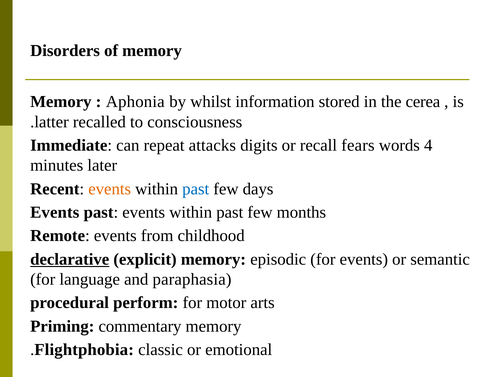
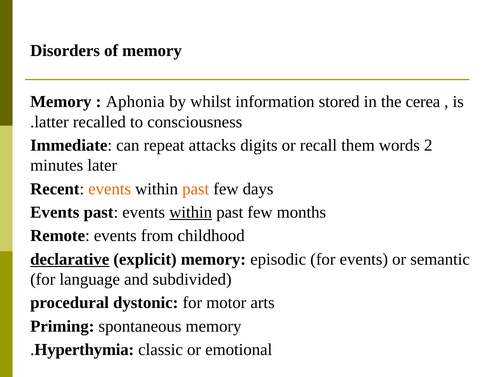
fears: fears -> them (358, 145)
4: 4 -> 2 (428, 145)
past colour: blue -> orange (196, 189)
within underline: none -> present (191, 212)
paraphasia: paraphasia -> subdivided (192, 279)
perform: perform -> dystonic (146, 303)
commentary: commentary -> spontaneous (140, 326)
Flightphobia: Flightphobia -> Hyperthymia (84, 350)
